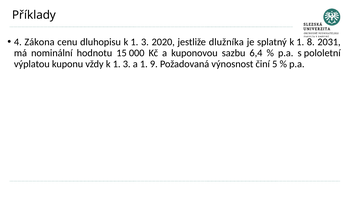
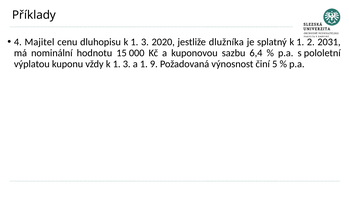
Zákona: Zákona -> Majitel (39, 42)
8: 8 -> 2 (311, 42)
